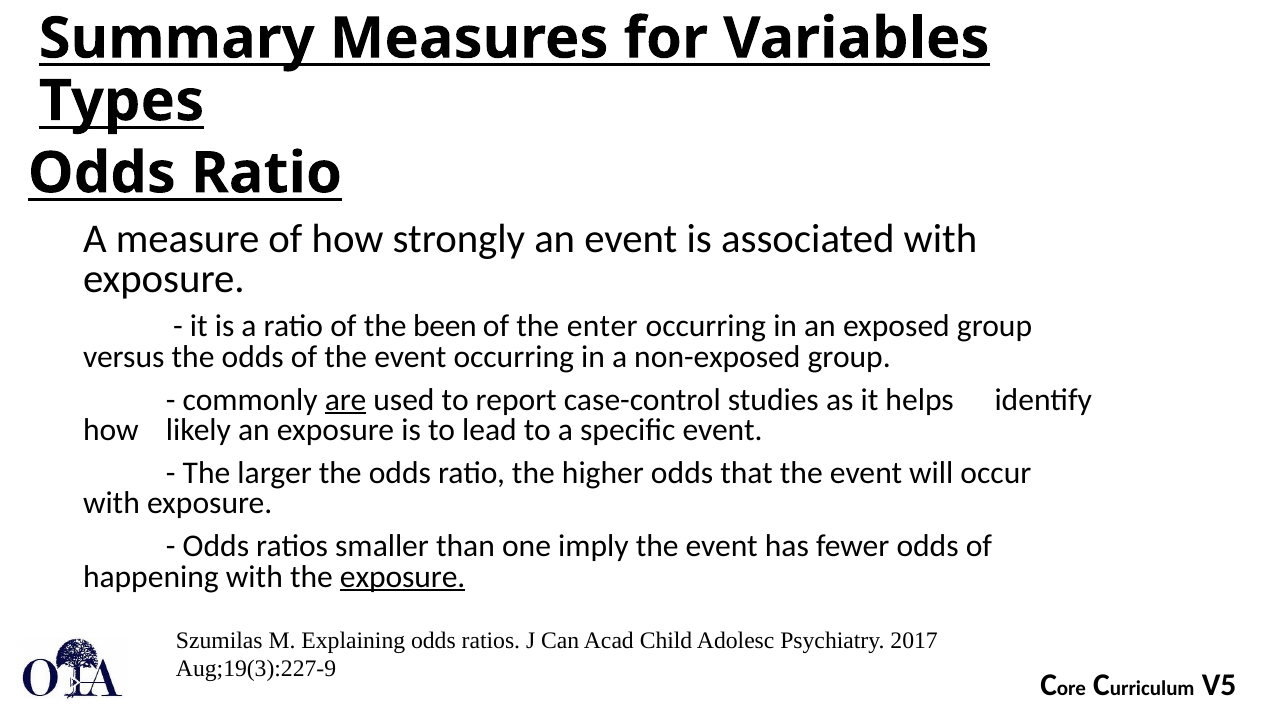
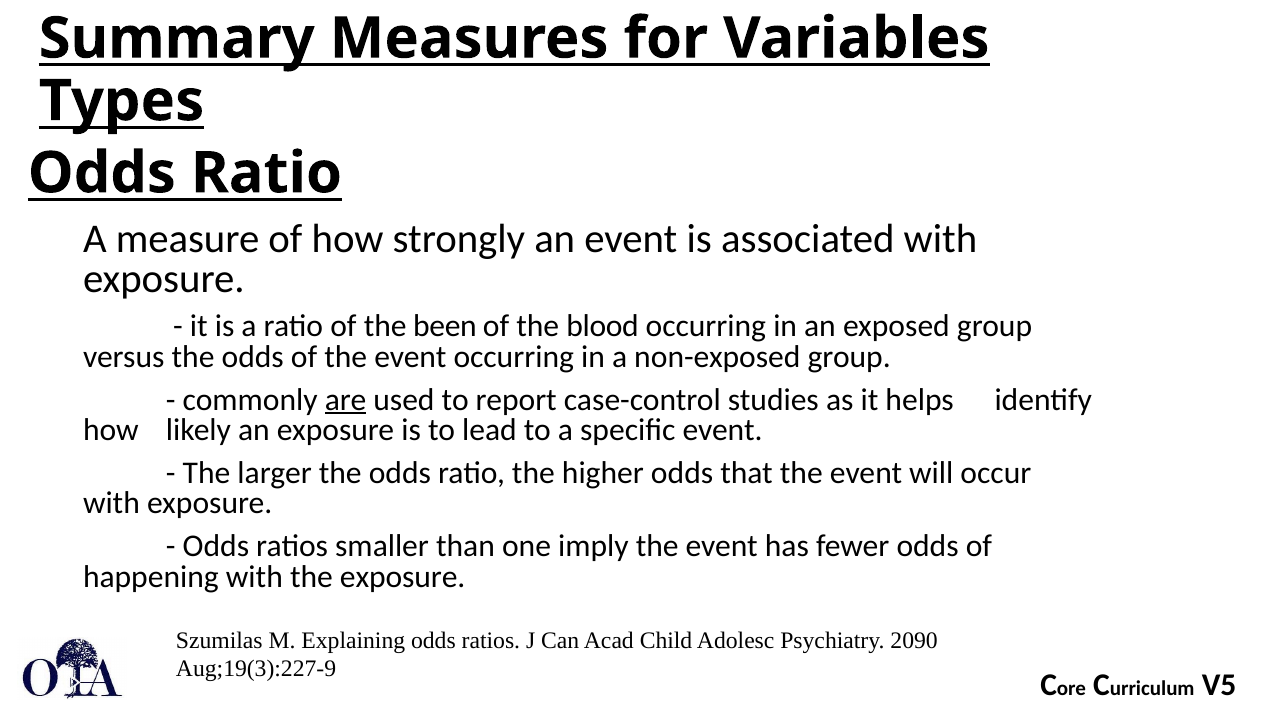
enter: enter -> blood (603, 327)
exposure underline: present -> none (403, 577)
2017: 2017 -> 2090 (914, 641)
